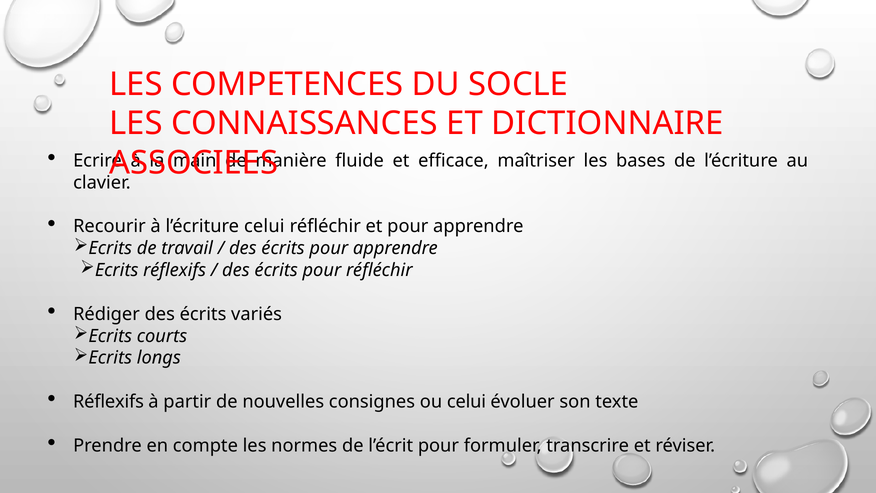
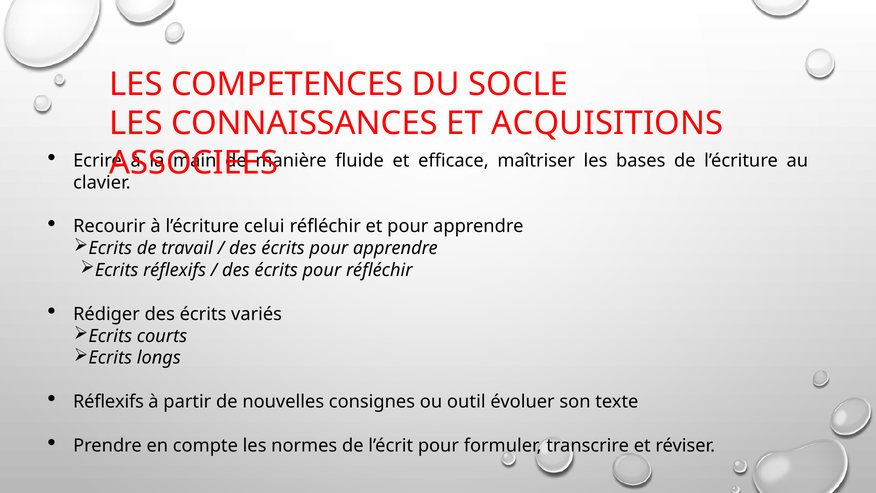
DICTIONNAIRE: DICTIONNAIRE -> ACQUISITIONS (607, 124)
ou celui: celui -> outil (466, 402)
